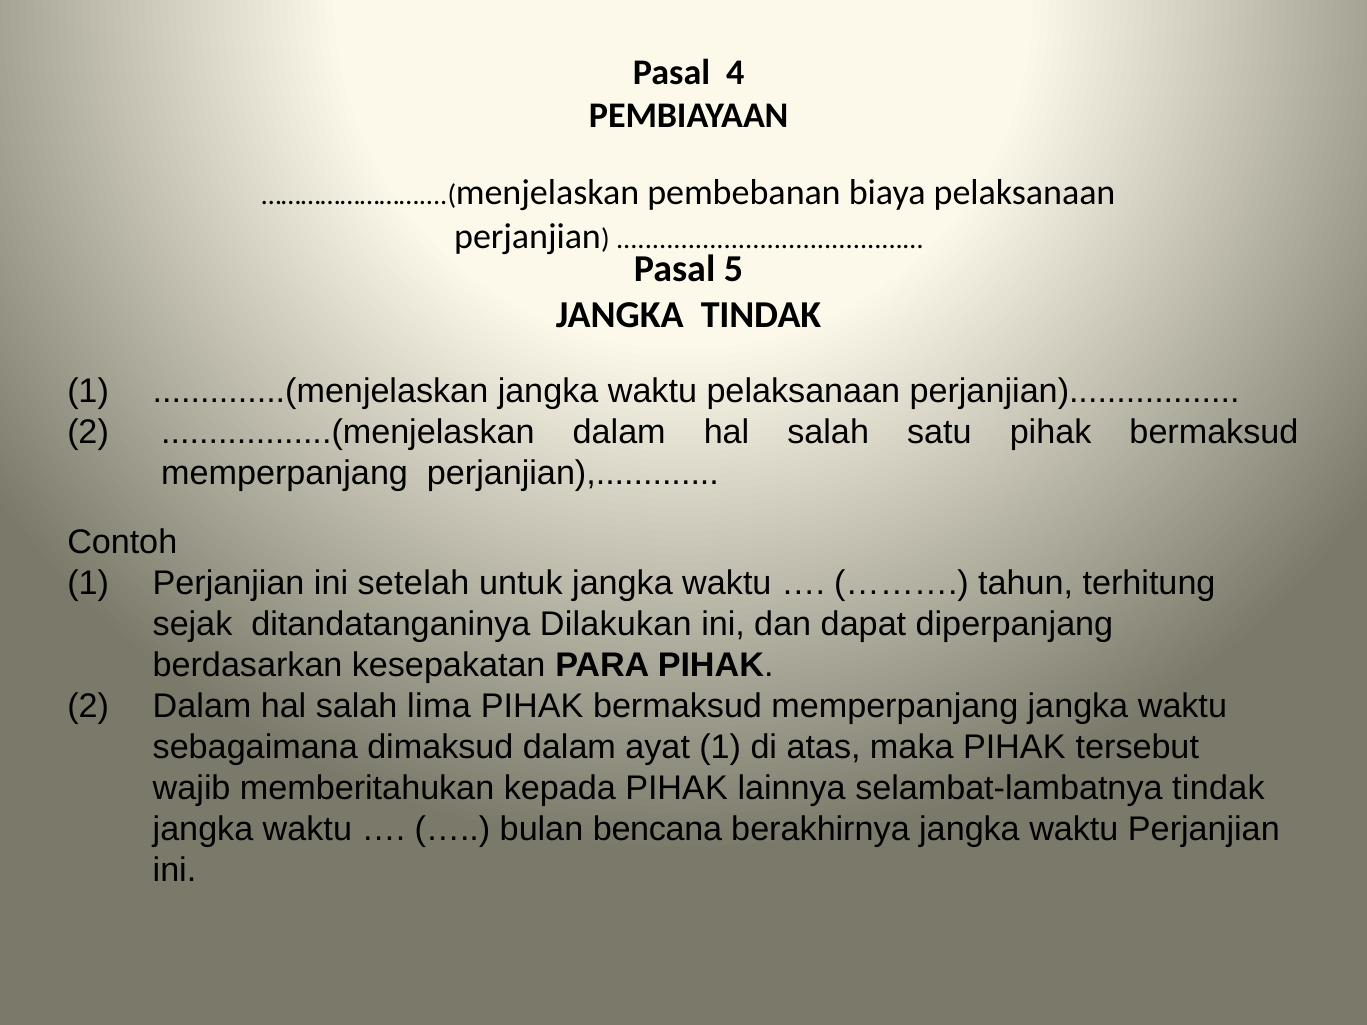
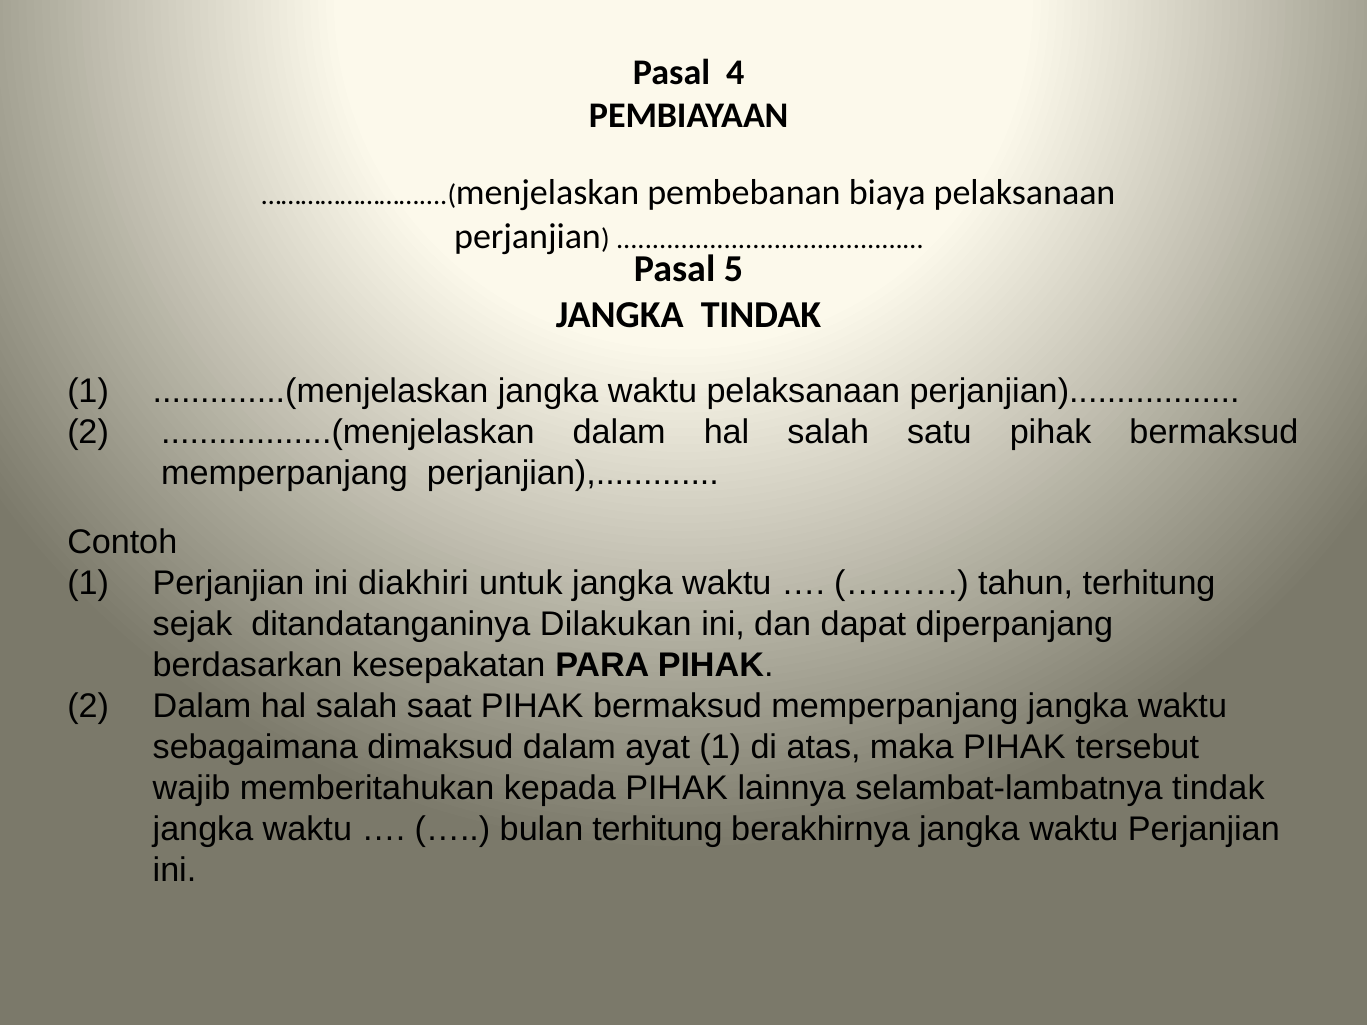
setelah: setelah -> diakhiri (413, 583)
lima: lima -> saat (439, 706)
bulan bencana: bencana -> terhitung (658, 829)
